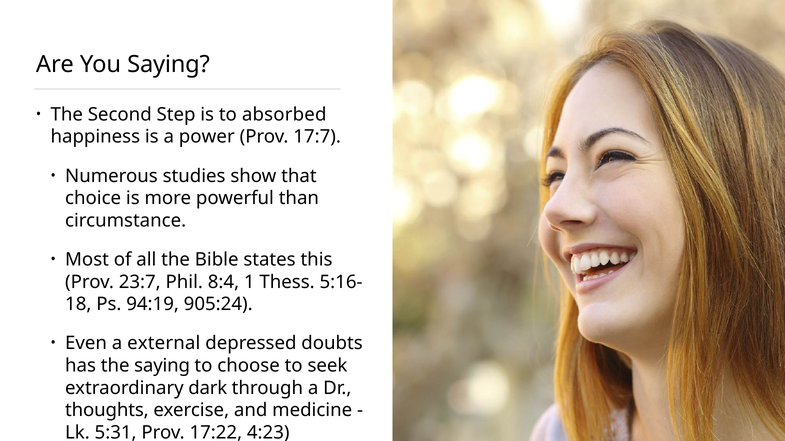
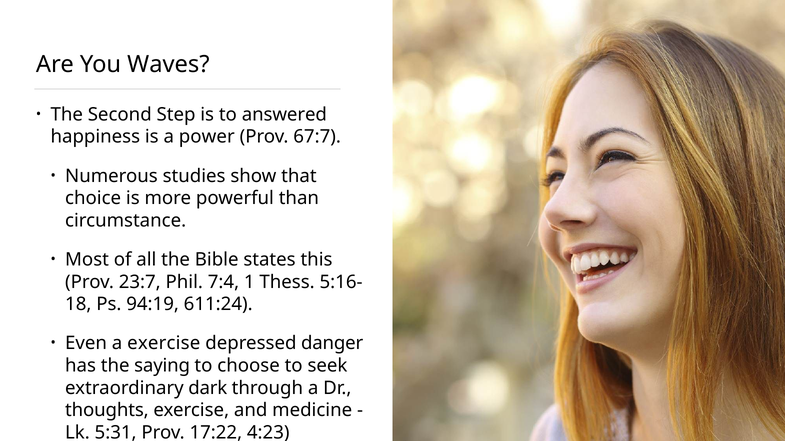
You Saying: Saying -> Waves (168, 64)
absorbed: absorbed -> answered (284, 115)
17:7: 17:7 -> 67:7 (317, 137)
8:4: 8:4 -> 7:4 (223, 282)
905:24: 905:24 -> 611:24 (218, 305)
a external: external -> exercise (164, 344)
doubts: doubts -> danger (332, 344)
